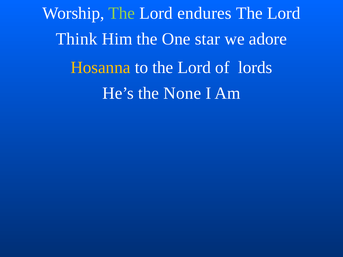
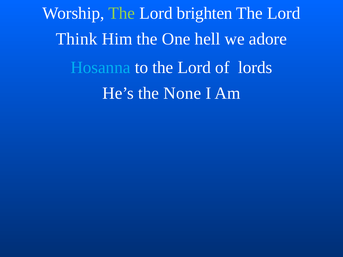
endures: endures -> brighten (205, 13)
star: star -> hell (208, 39)
Hosanna colour: yellow -> light blue (101, 67)
